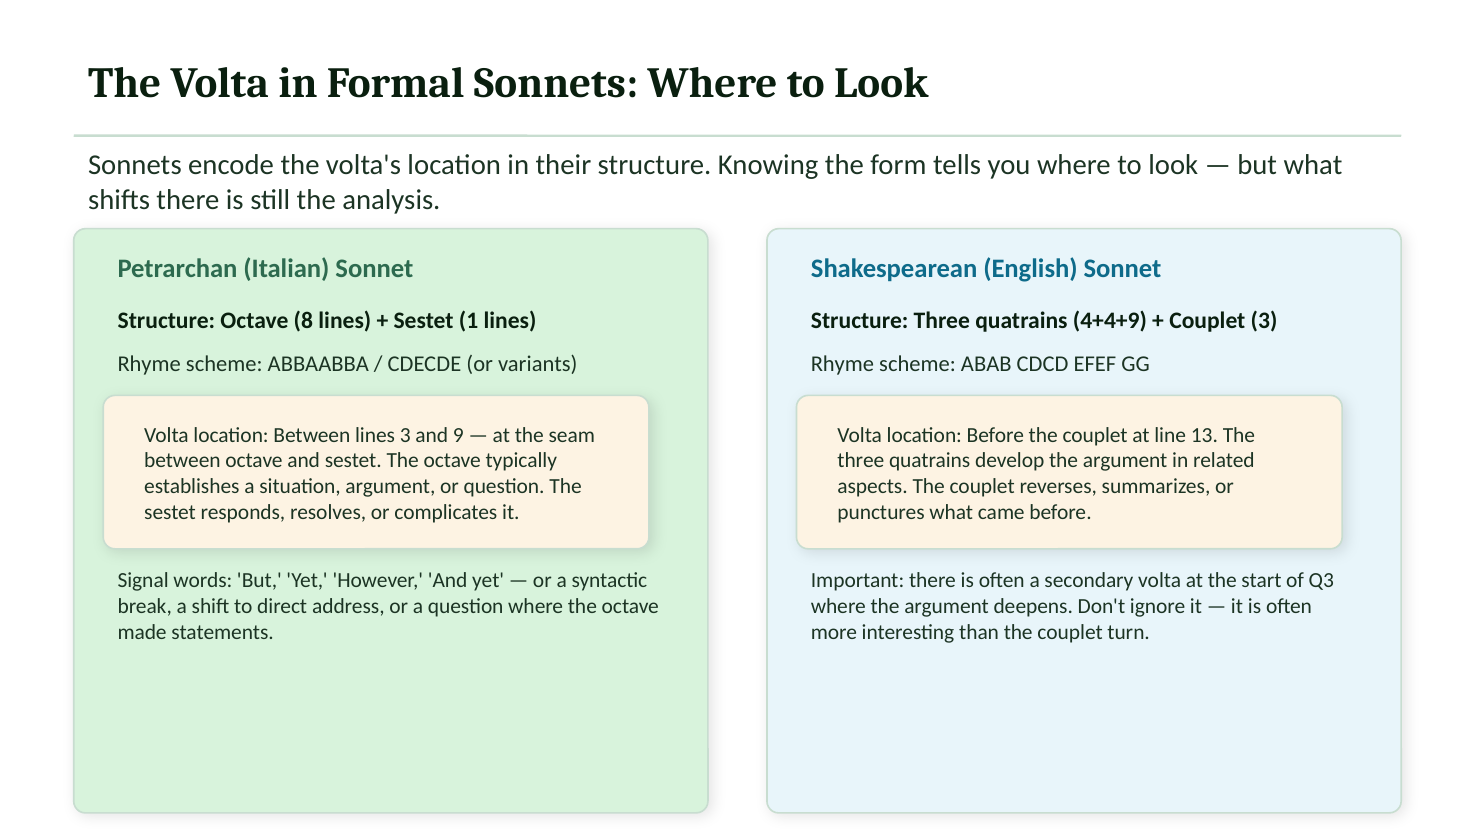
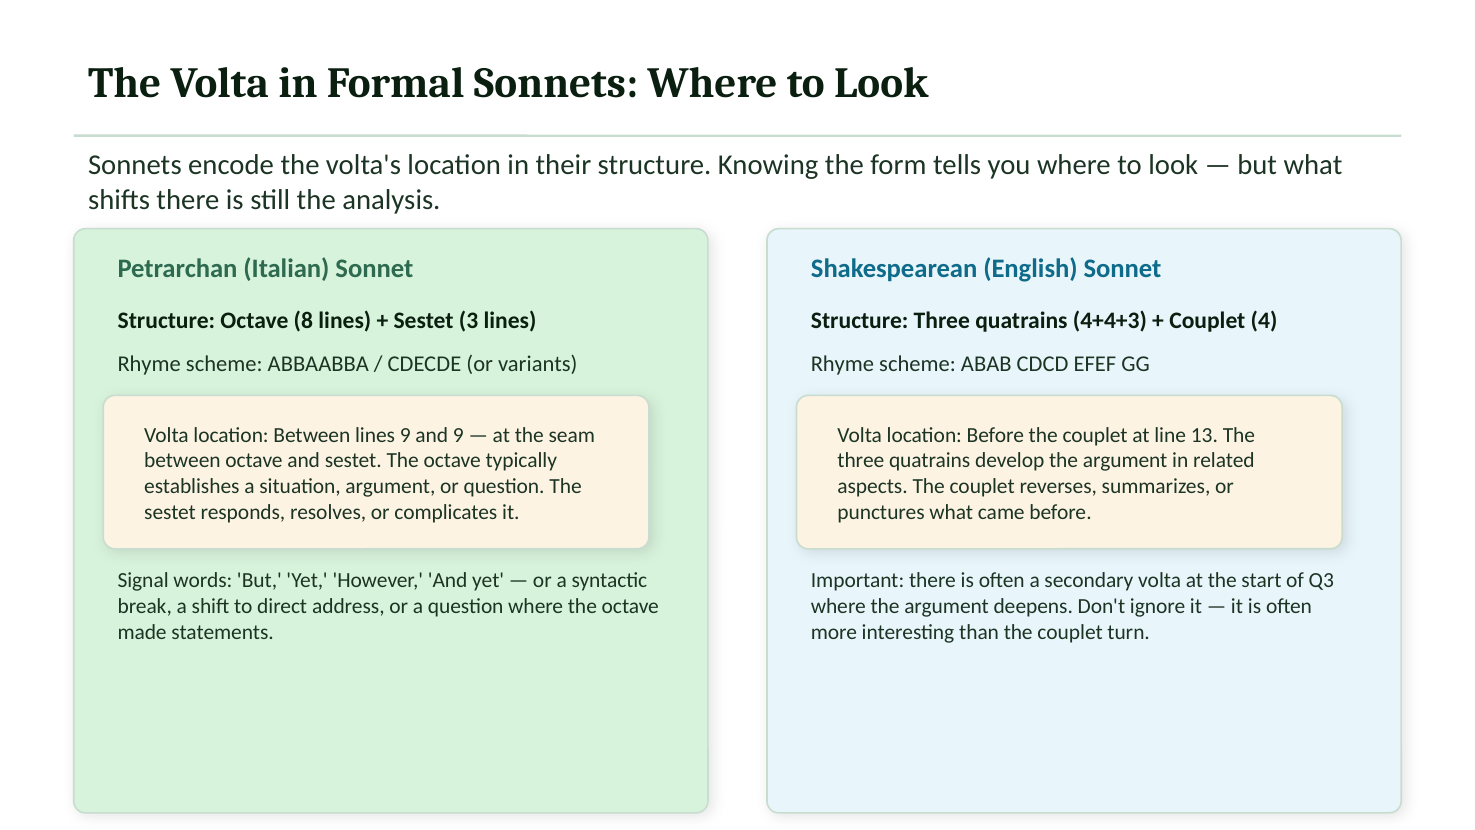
1: 1 -> 3 (469, 320)
4+4+9: 4+4+9 -> 4+4+3 (1110, 320)
Couplet 3: 3 -> 4 (1264, 320)
lines 3: 3 -> 9 (405, 435)
